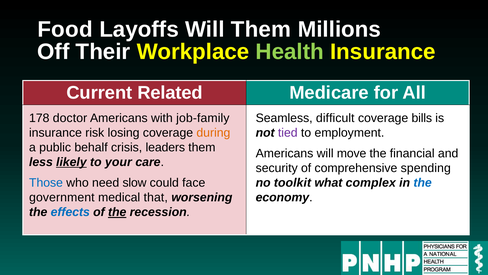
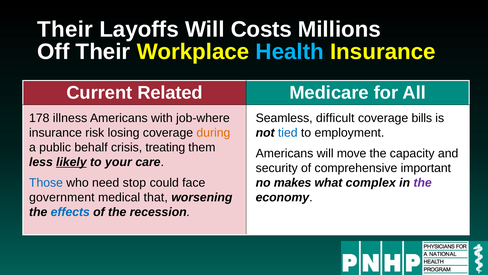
Food: Food -> Their (65, 29)
Will Them: Them -> Costs (261, 29)
Health colour: light green -> light blue (290, 52)
doctor: doctor -> illness (70, 118)
job-family: job-family -> job-where (203, 118)
tied colour: purple -> blue (288, 133)
leaders: leaders -> treating (165, 147)
financial: financial -> capacity (412, 153)
spending: spending -> important (426, 168)
slow: slow -> stop (134, 183)
toolkit: toolkit -> makes (293, 183)
the colour: blue -> purple (423, 183)
the underline: present -> none (117, 212)
